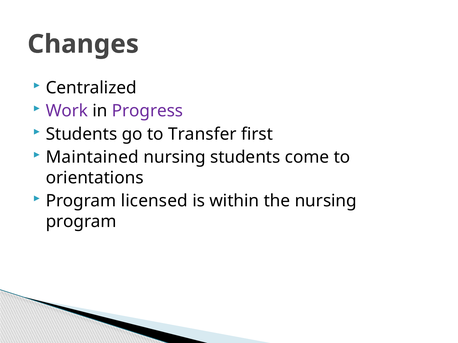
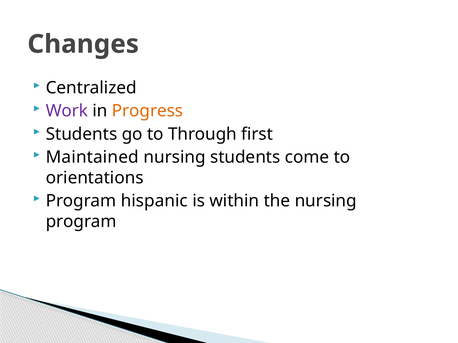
Progress colour: purple -> orange (148, 111)
Transfer: Transfer -> Through (202, 134)
licensed: licensed -> hispanic (154, 201)
